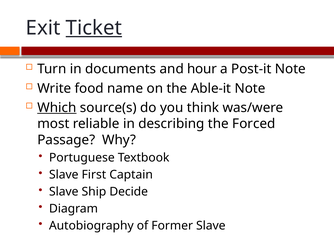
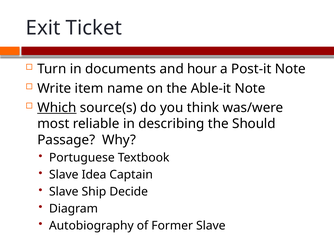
Ticket underline: present -> none (94, 28)
food: food -> item (89, 89)
Forced: Forced -> Should (254, 124)
First: First -> Idea (94, 175)
